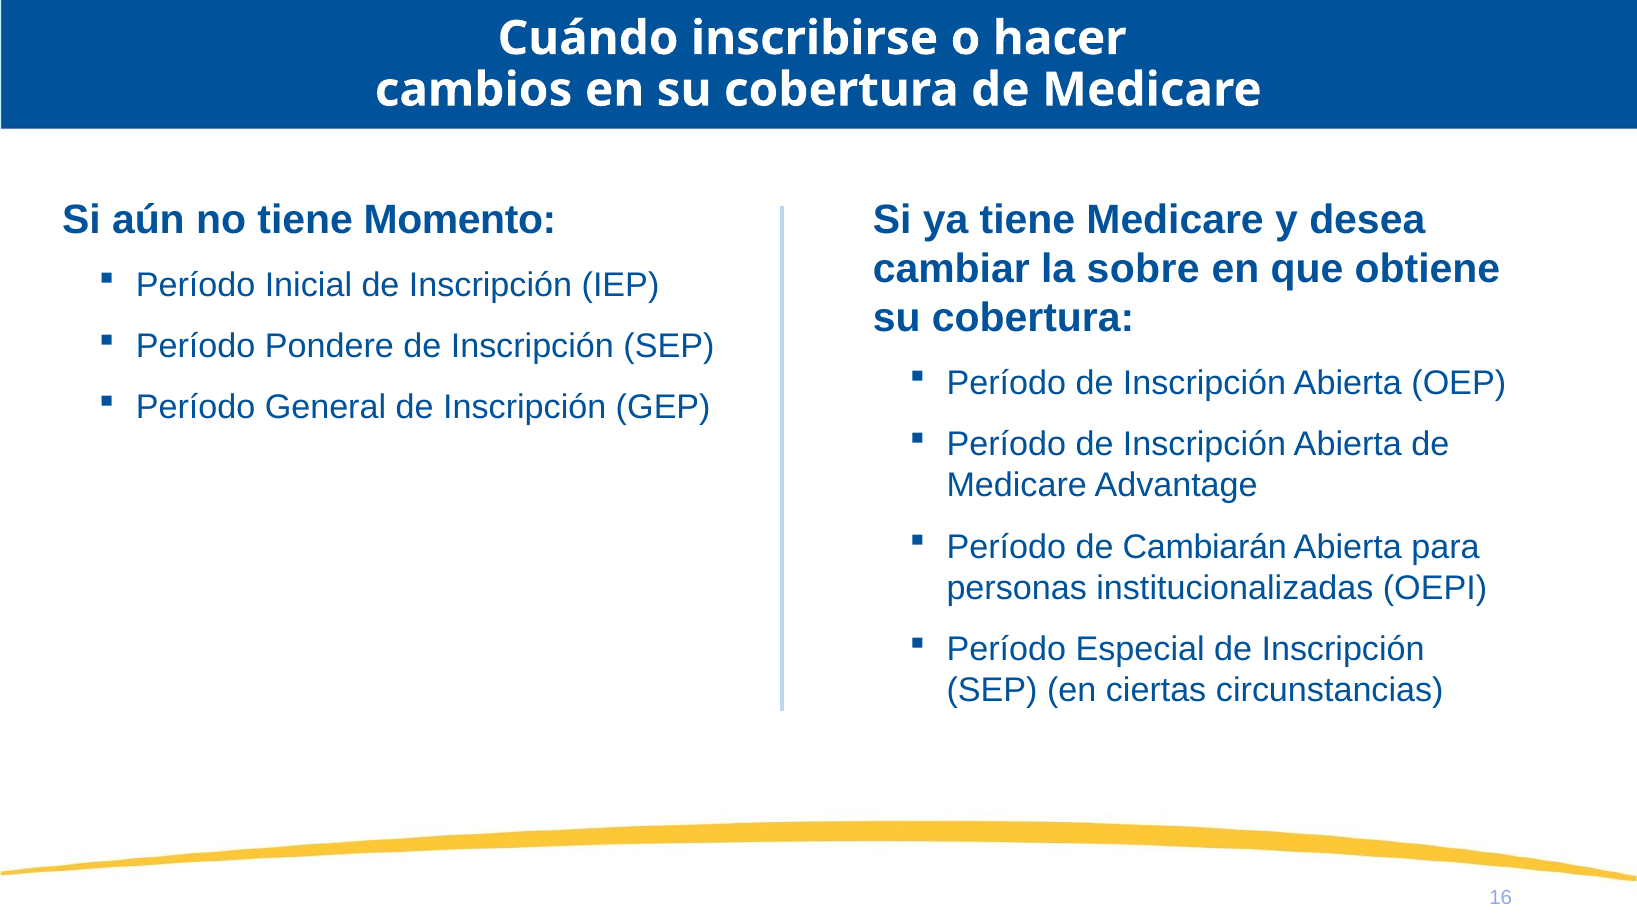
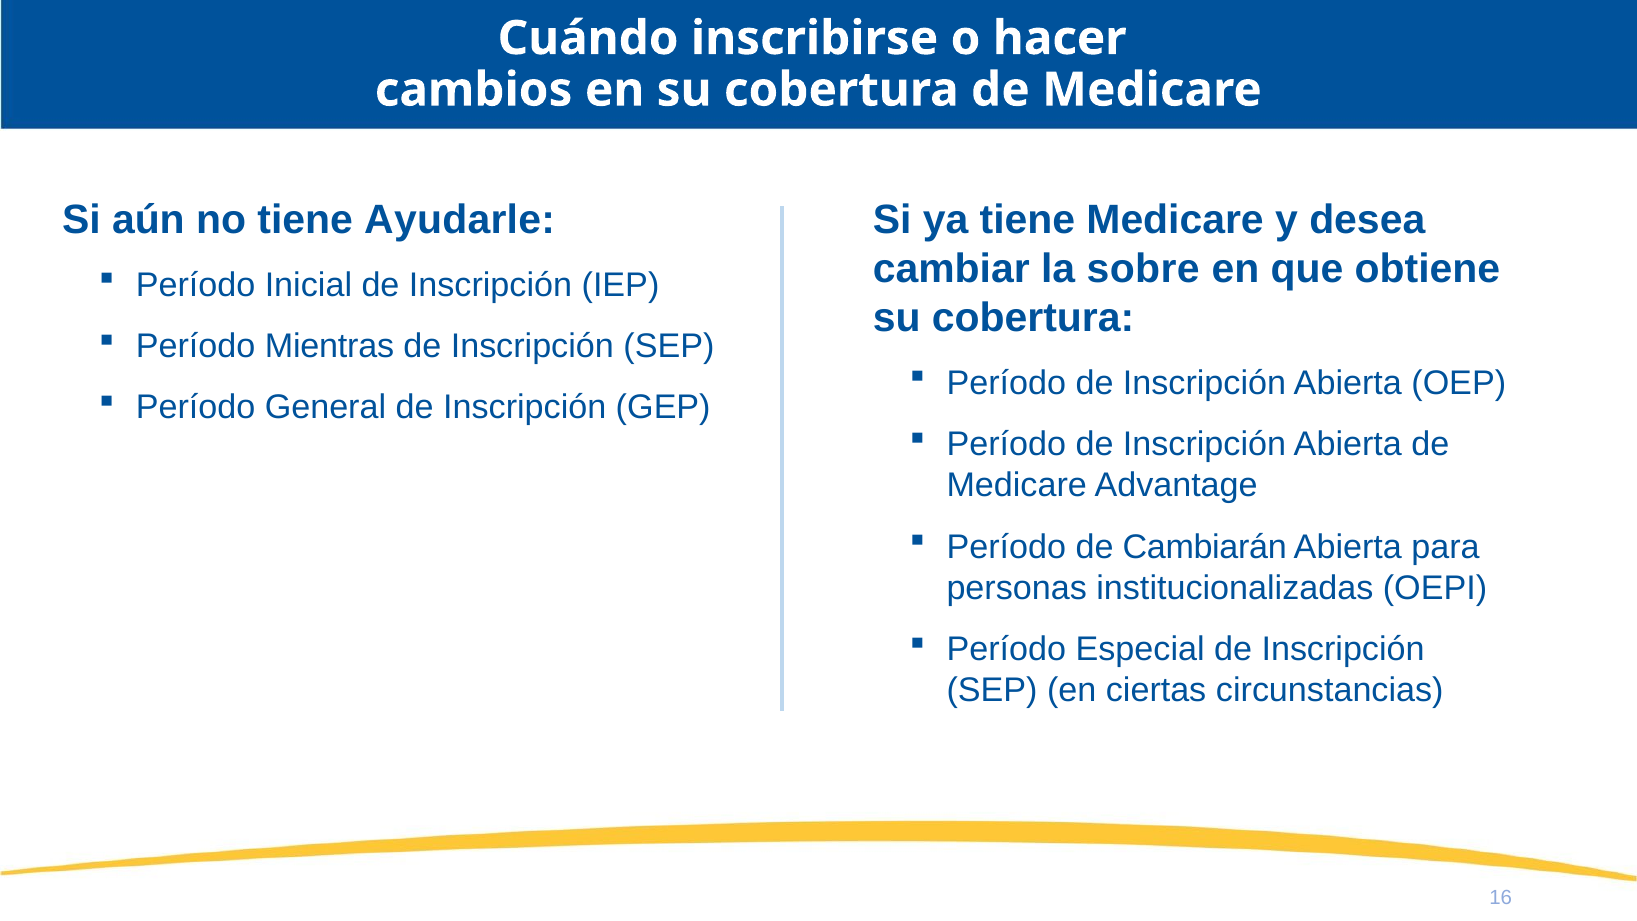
Momento: Momento -> Ayudarle (460, 220)
Pondere: Pondere -> Mientras (329, 346)
